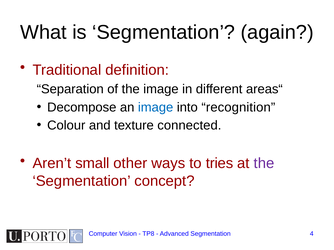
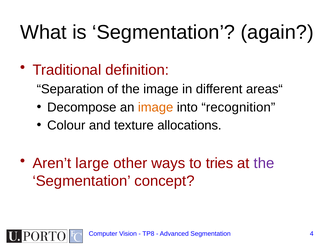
image colour: blue -> orange (156, 107)
connected: connected -> allocations (189, 126)
small: small -> large (92, 164)
